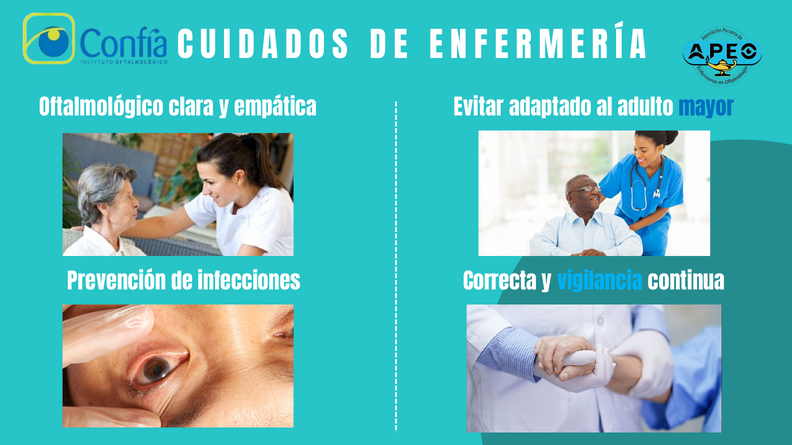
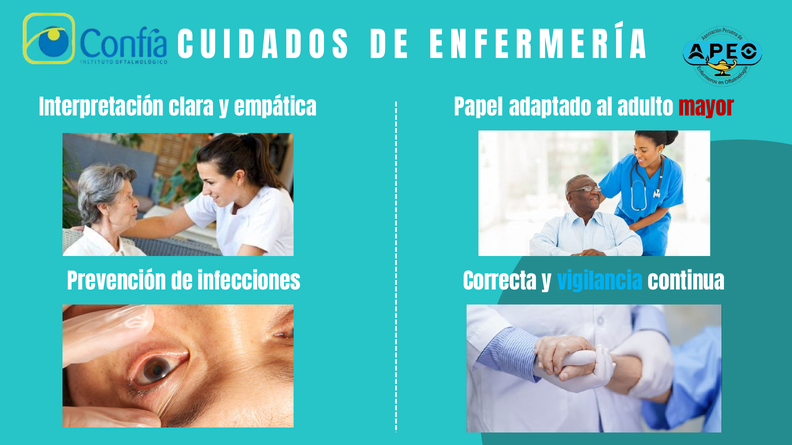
Oftalmológico: Oftalmológico -> Interpretación (101, 108)
Evitar: Evitar -> Papel (479, 108)
mayor colour: blue -> red (707, 108)
